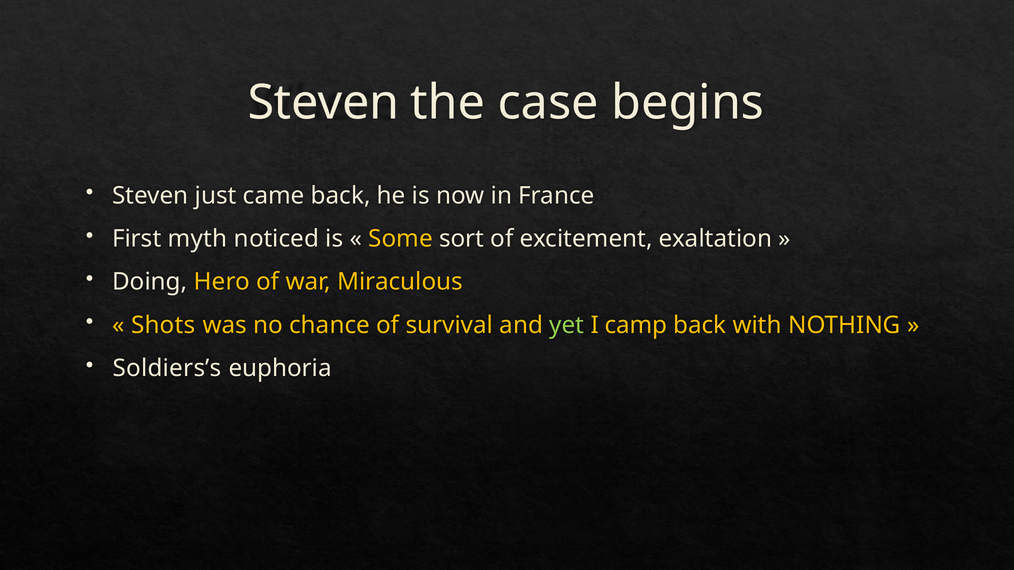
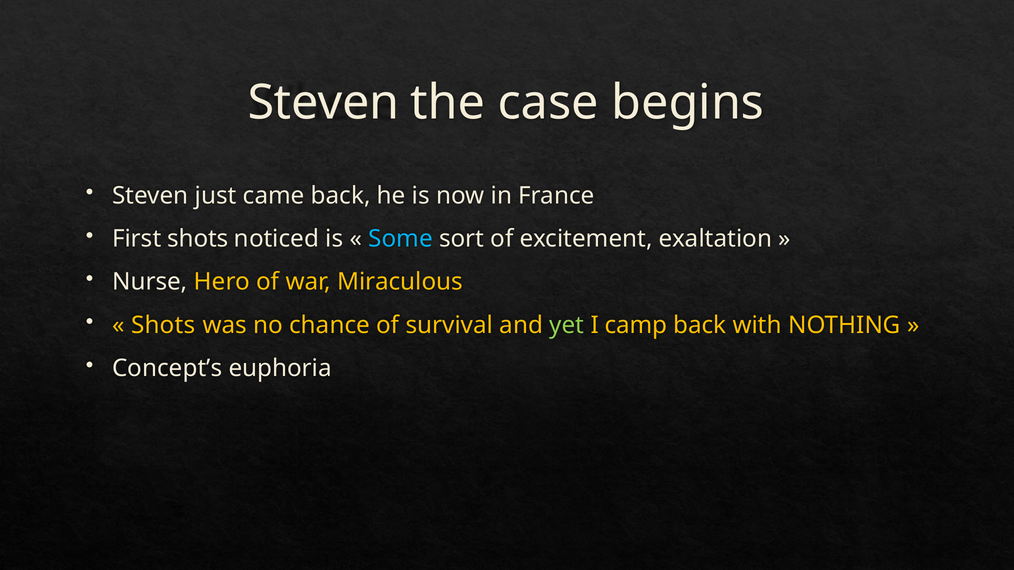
First myth: myth -> shots (198, 239)
Some colour: yellow -> light blue (400, 239)
Doing: Doing -> Nurse (150, 282)
Soldiers’s: Soldiers’s -> Concept’s (167, 369)
